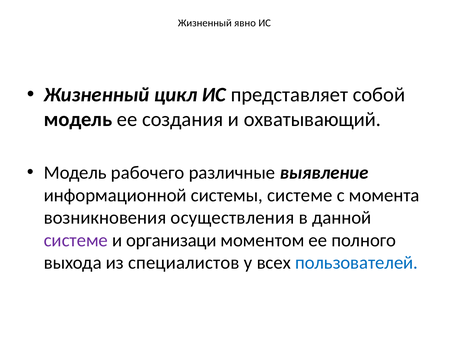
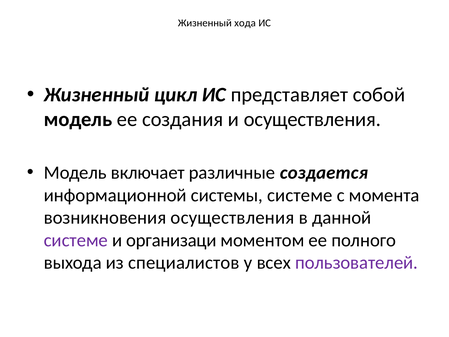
явно: явно -> хода (245, 23)
и охватывающий: охватывающий -> осуществления (312, 119)
рабочего: рабочего -> включает (148, 173)
выявление: выявление -> создается (324, 173)
пользователей colour: blue -> purple (357, 262)
